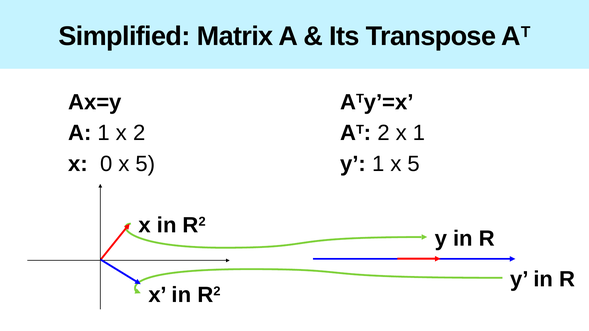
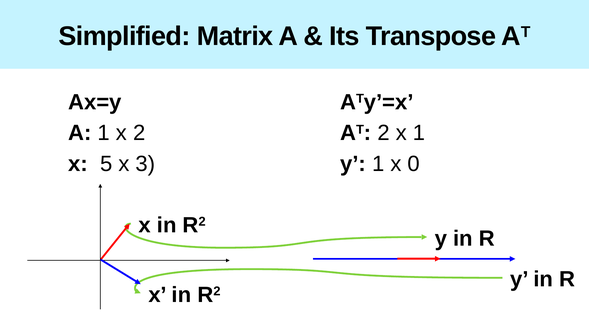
0: 0 -> 5 (106, 164)
5: 5 -> 3 (145, 164)
1 x 5: 5 -> 0 (414, 164)
